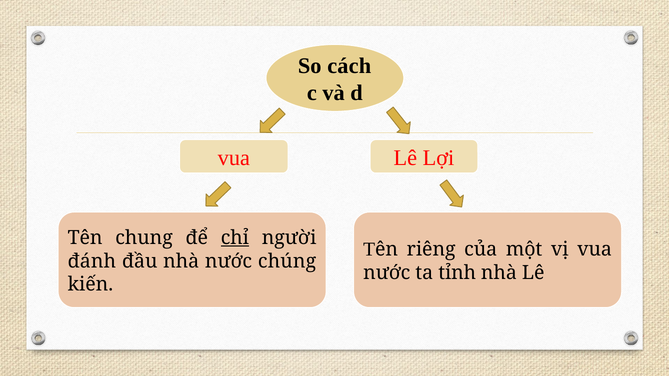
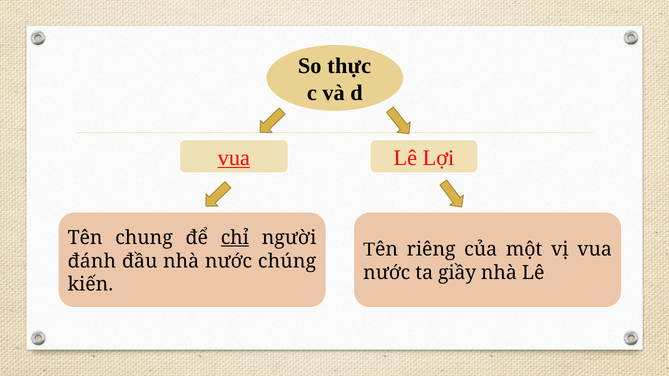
cách: cách -> thực (349, 66)
vua underline: none -> present (234, 158)
tỉnh: tỉnh -> giầy (457, 273)
